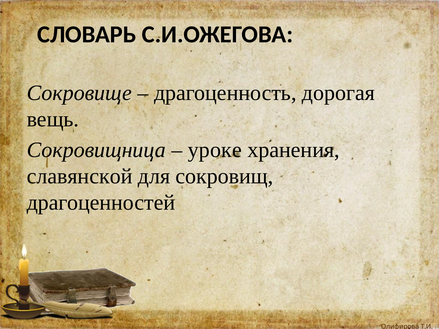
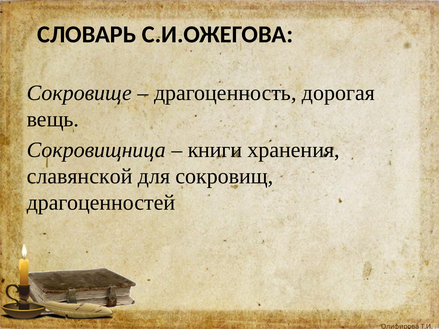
уроке: уроке -> книги (215, 150)
